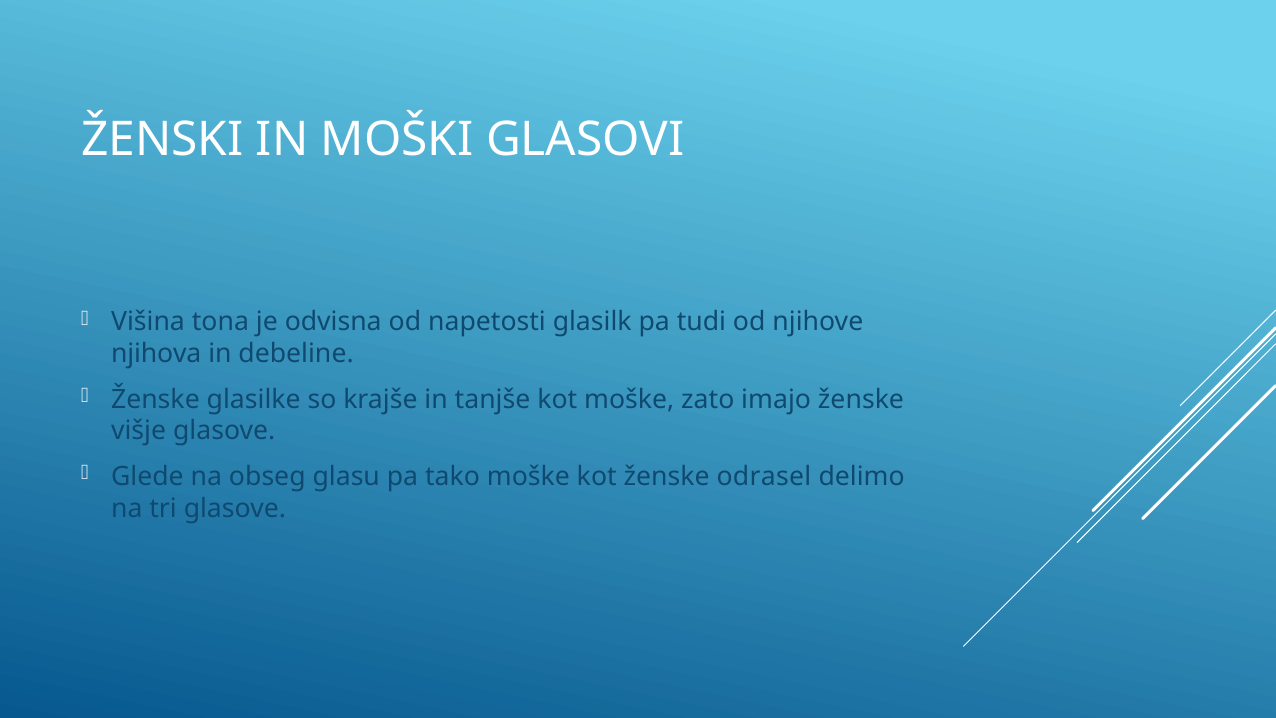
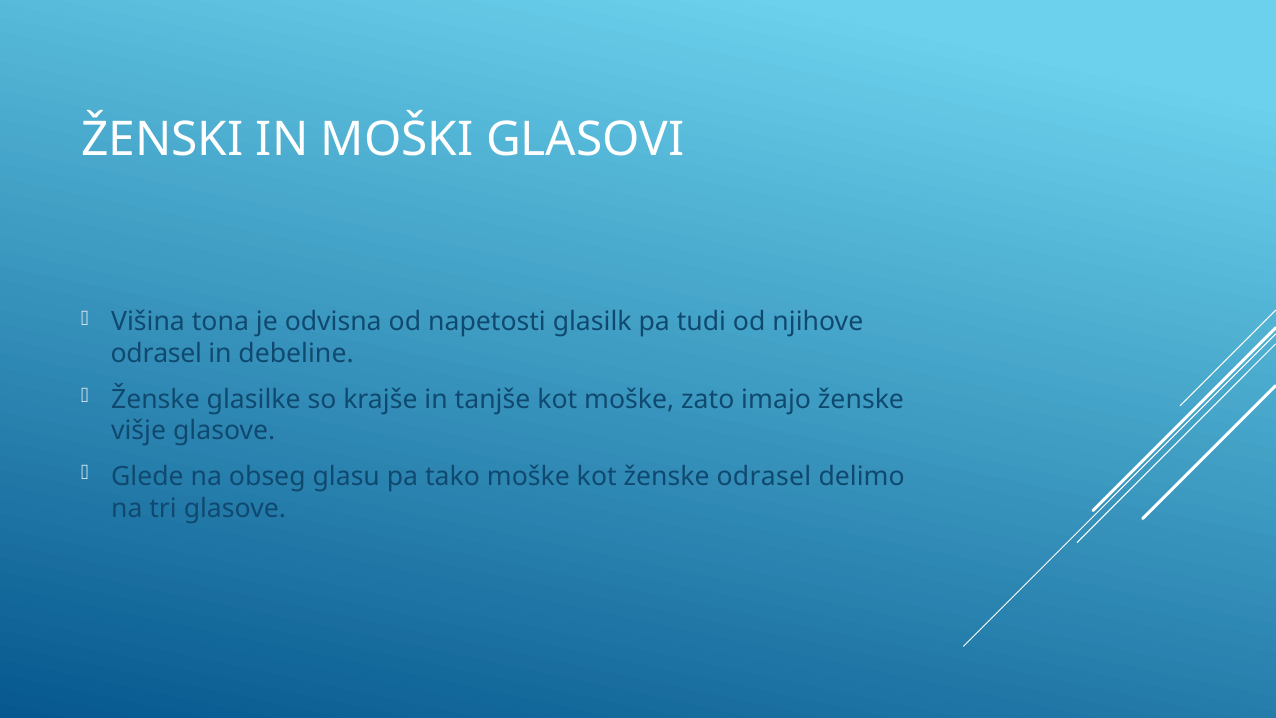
njihova: njihova -> odrasel (156, 354)
